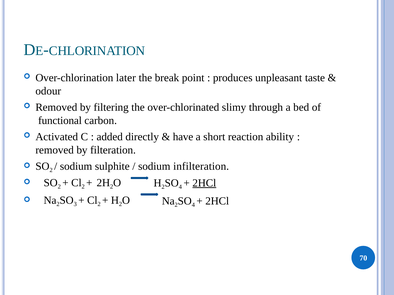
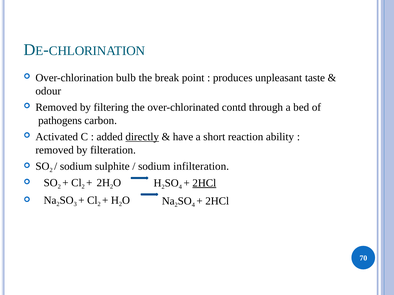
later: later -> bulb (126, 78)
slimy: slimy -> contd (234, 107)
functional: functional -> pathogens (60, 121)
directly underline: none -> present (142, 137)
